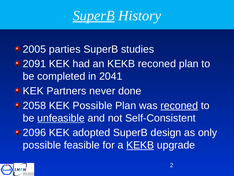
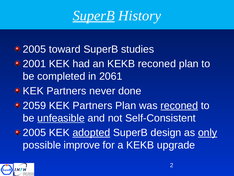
parties: parties -> toward (65, 49)
2091: 2091 -> 2001 (34, 64)
2041: 2041 -> 2061 (111, 76)
2058: 2058 -> 2059 (34, 105)
Possible: Possible -> Partners (92, 105)
2096: 2096 -> 2005 (34, 132)
adopted underline: none -> present (91, 132)
only underline: none -> present (208, 132)
feasible: feasible -> improve (82, 145)
KEKB underline: present -> none (140, 145)
